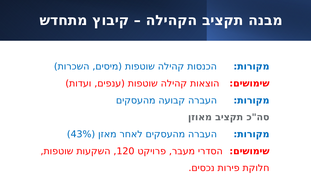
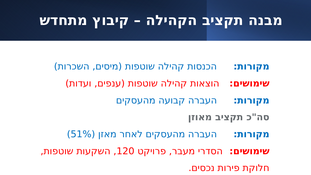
43%: 43% -> 51% (81, 134)
